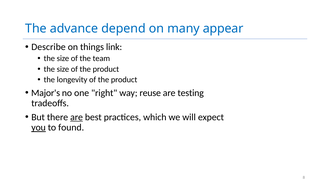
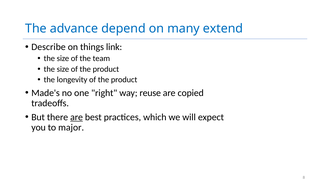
appear: appear -> extend (223, 28)
Major's: Major's -> Made's (46, 93)
testing: testing -> copied (191, 93)
you underline: present -> none (39, 127)
found: found -> major (71, 127)
